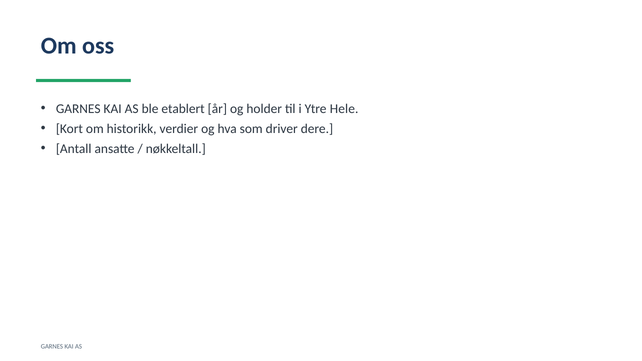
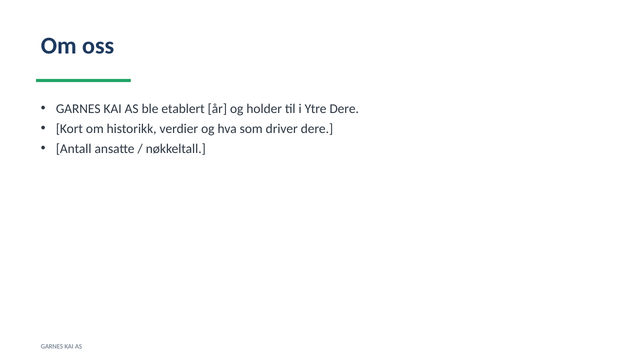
Ytre Hele: Hele -> Dere (344, 109)
